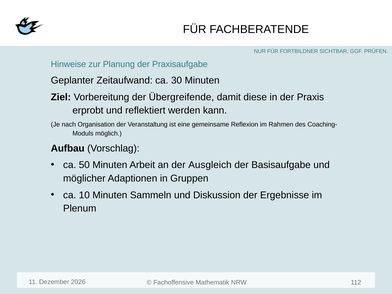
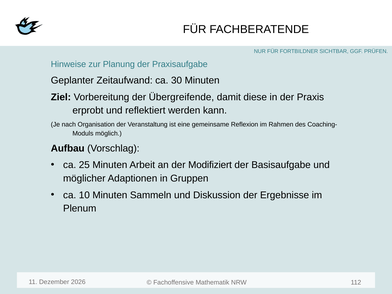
50: 50 -> 25 (84, 165)
Ausgleich: Ausgleich -> Modifiziert (210, 165)
